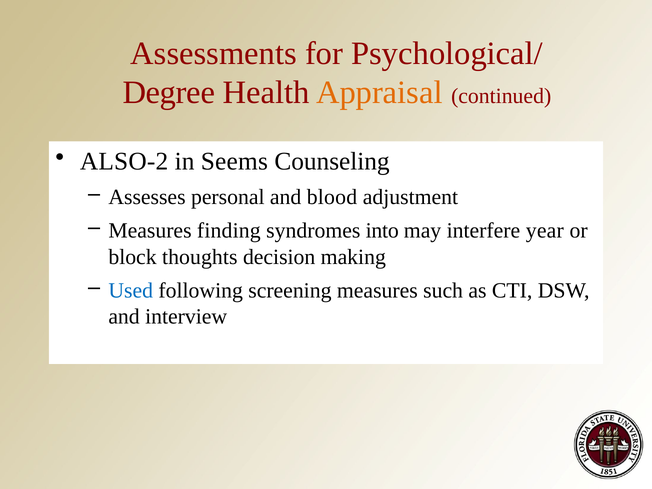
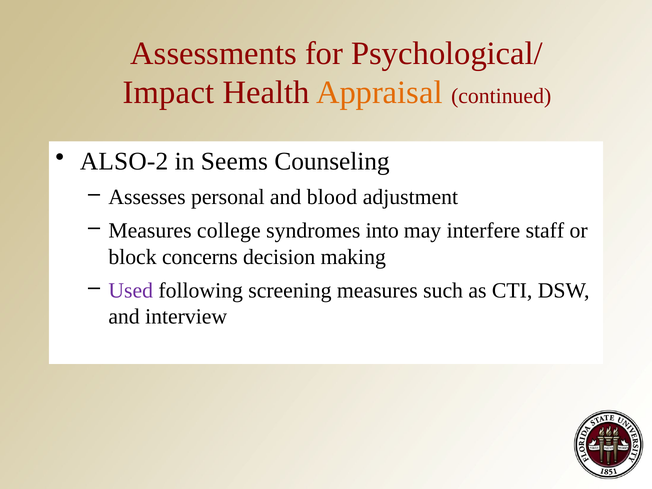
Degree: Degree -> Impact (168, 92)
finding: finding -> college (229, 231)
year: year -> staff (545, 231)
thoughts: thoughts -> concerns (200, 257)
Used colour: blue -> purple (131, 291)
